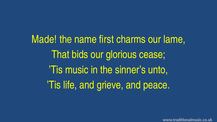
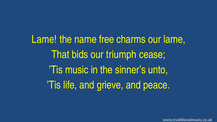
Made: Made -> Lame (44, 39)
first: first -> free (107, 39)
glorious: glorious -> triumph (121, 55)
